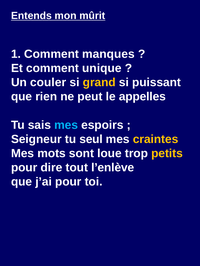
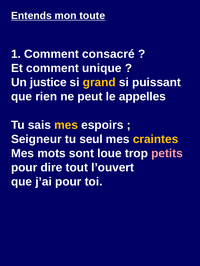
mûrit: mûrit -> toute (92, 16)
manques: manques -> consacré (108, 54)
couler: couler -> justice (48, 83)
mes colour: light blue -> yellow (66, 125)
petits colour: yellow -> pink (167, 154)
l’enlève: l’enlève -> l’ouvert (113, 168)
